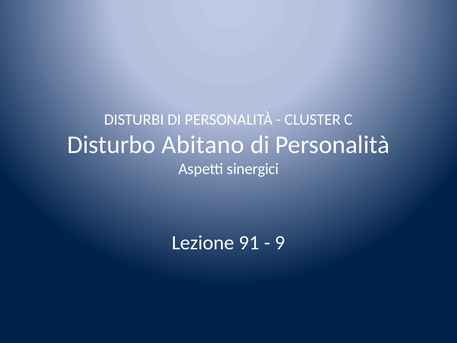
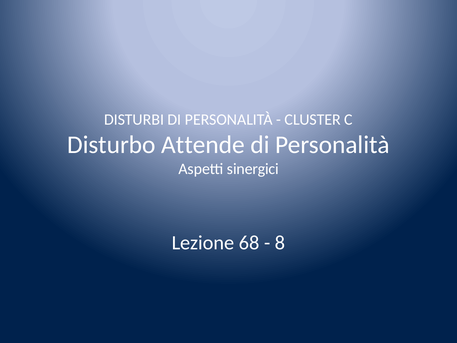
Abitano: Abitano -> Attende (203, 145)
91: 91 -> 68 (249, 242)
9: 9 -> 8 (280, 242)
